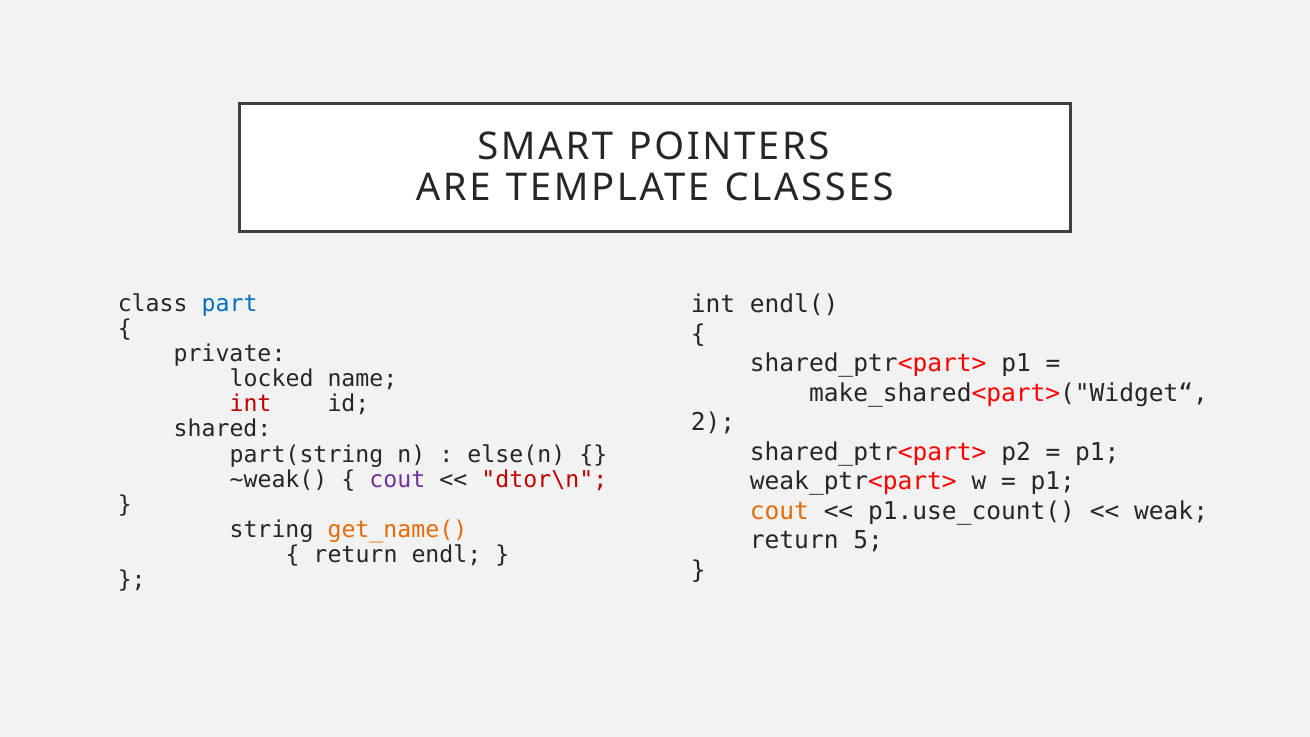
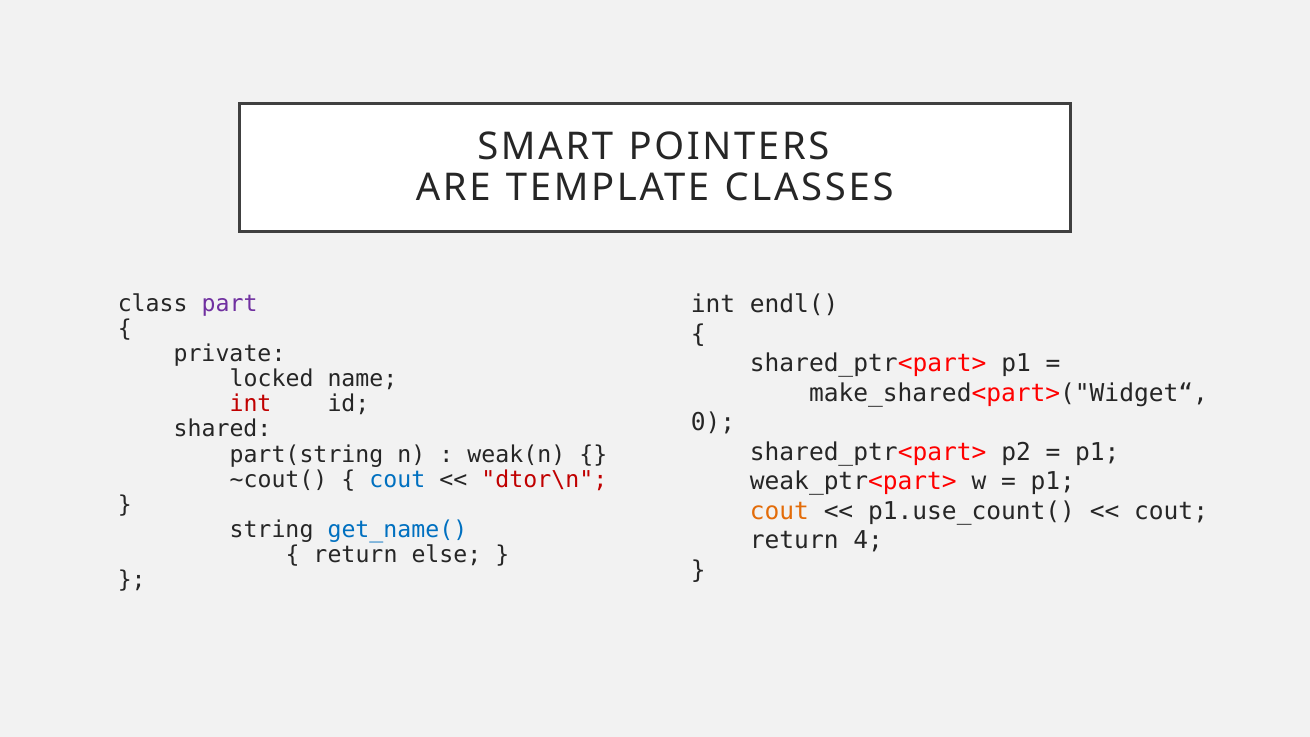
part colour: blue -> purple (230, 304)
2: 2 -> 0 (713, 423)
else(n: else(n -> weak(n (516, 454)
~weak(: ~weak( -> ~cout( (278, 479)
cout colour: purple -> blue (397, 479)
weak: weak -> cout (1171, 511)
get_name( colour: orange -> blue (397, 530)
5: 5 -> 4 (868, 541)
endl: endl -> else (446, 555)
